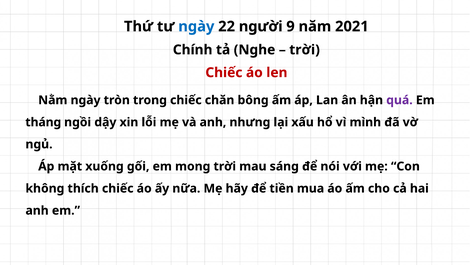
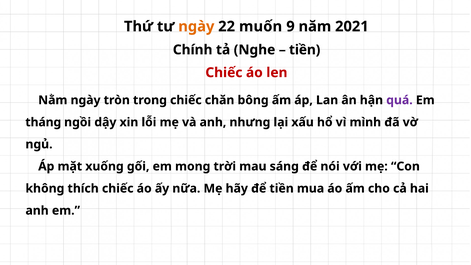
ngày colour: blue -> orange (196, 26)
người: người -> muốn (261, 26)
trời: trời -> tiền (305, 50)
